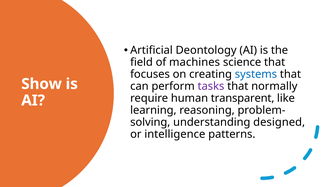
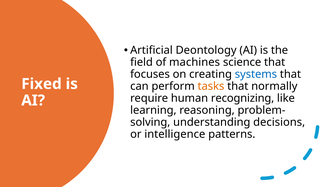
Show: Show -> Fixed (41, 84)
tasks colour: purple -> orange (211, 86)
transparent: transparent -> recognizing (243, 98)
designed: designed -> decisions (279, 122)
